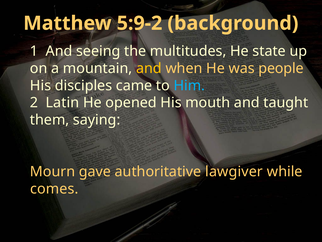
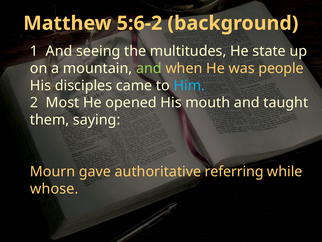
5:9-2: 5:9-2 -> 5:6-2 (139, 23)
and colour: yellow -> light green (149, 68)
Latin: Latin -> Most (62, 103)
lawgiver: lawgiver -> referring (234, 171)
comes: comes -> whose (54, 188)
